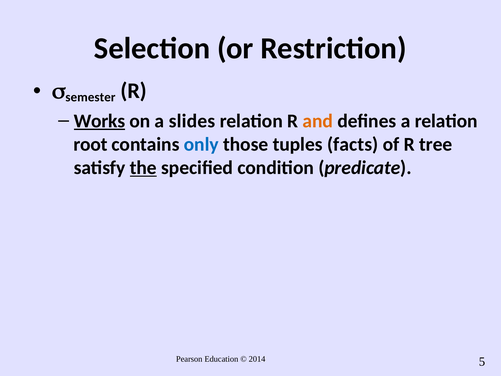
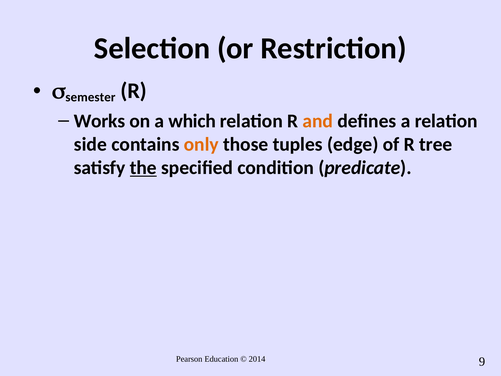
Works underline: present -> none (100, 121)
slides: slides -> which (192, 121)
root: root -> side (90, 144)
only colour: blue -> orange (201, 144)
facts: facts -> edge (353, 144)
5: 5 -> 9 (482, 361)
